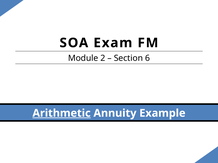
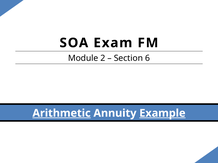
Example underline: none -> present (162, 113)
